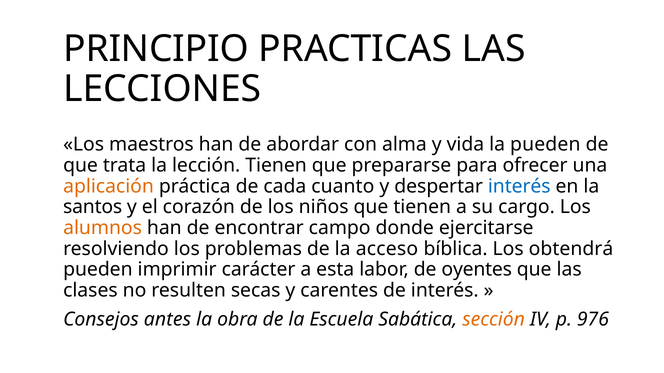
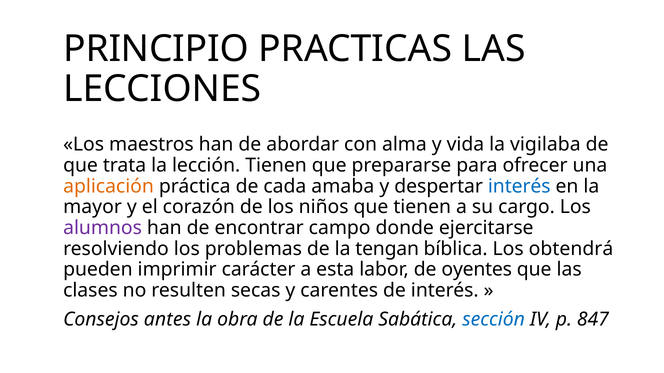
la pueden: pueden -> vigilaba (545, 145)
cuanto: cuanto -> amaba (343, 186)
santos: santos -> mayor (93, 207)
alumnos colour: orange -> purple (103, 228)
acceso: acceso -> tengan (387, 249)
sección colour: orange -> blue (494, 320)
976: 976 -> 847 (593, 320)
